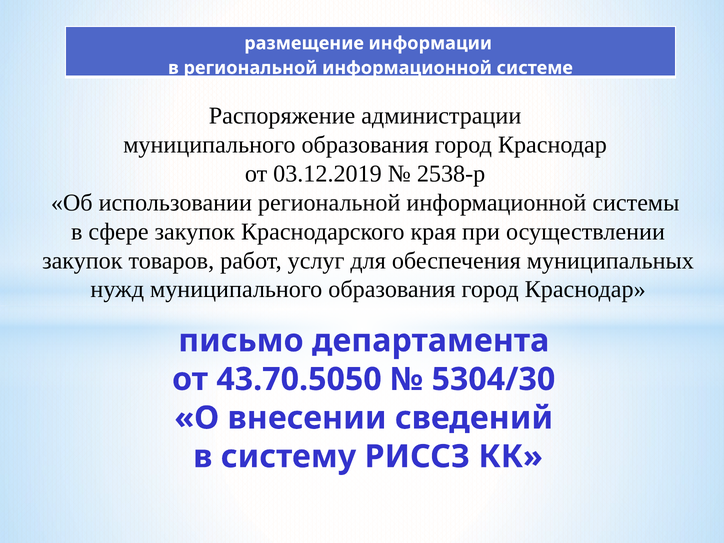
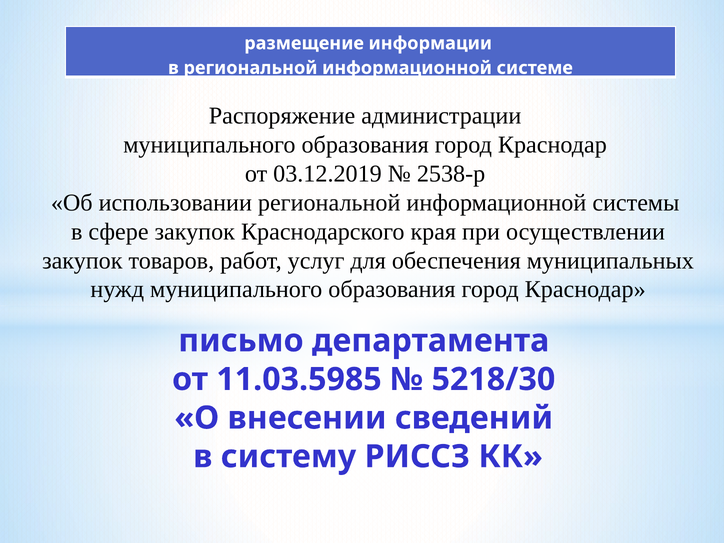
43.70.5050: 43.70.5050 -> 11.03.5985 (299, 379)
5304/30: 5304/30 -> 5218/30 (493, 379)
